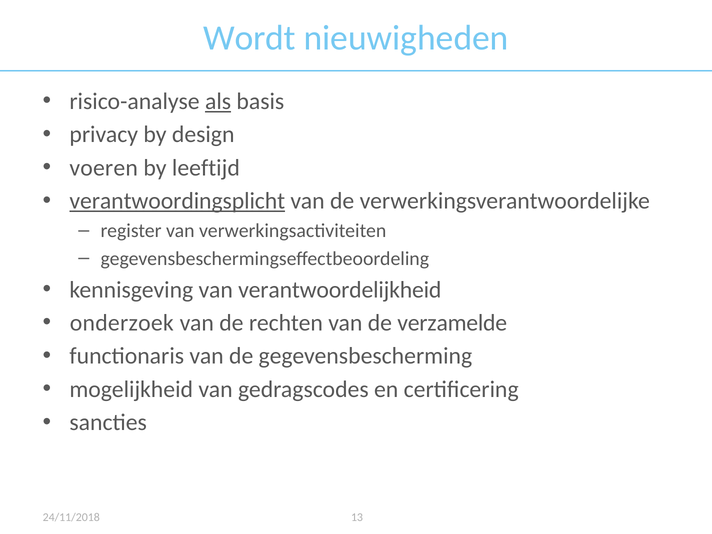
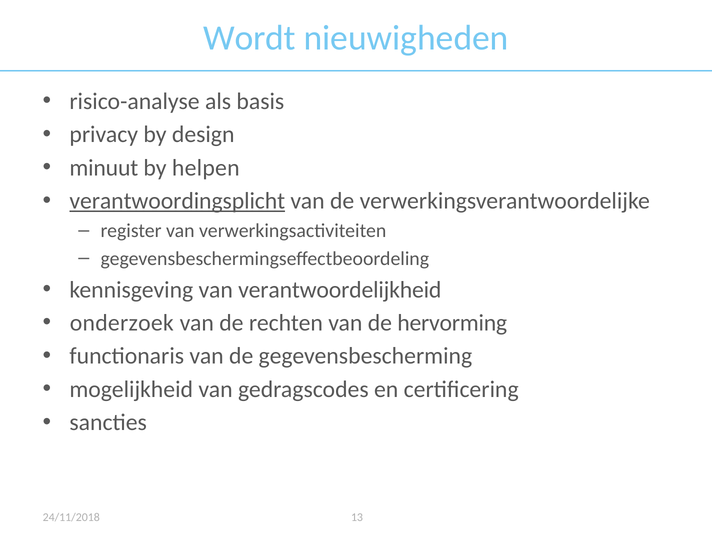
als underline: present -> none (218, 101)
voeren: voeren -> minuut (104, 168)
leeftijd: leeftijd -> helpen (206, 168)
verzamelde: verzamelde -> hervorming (452, 323)
